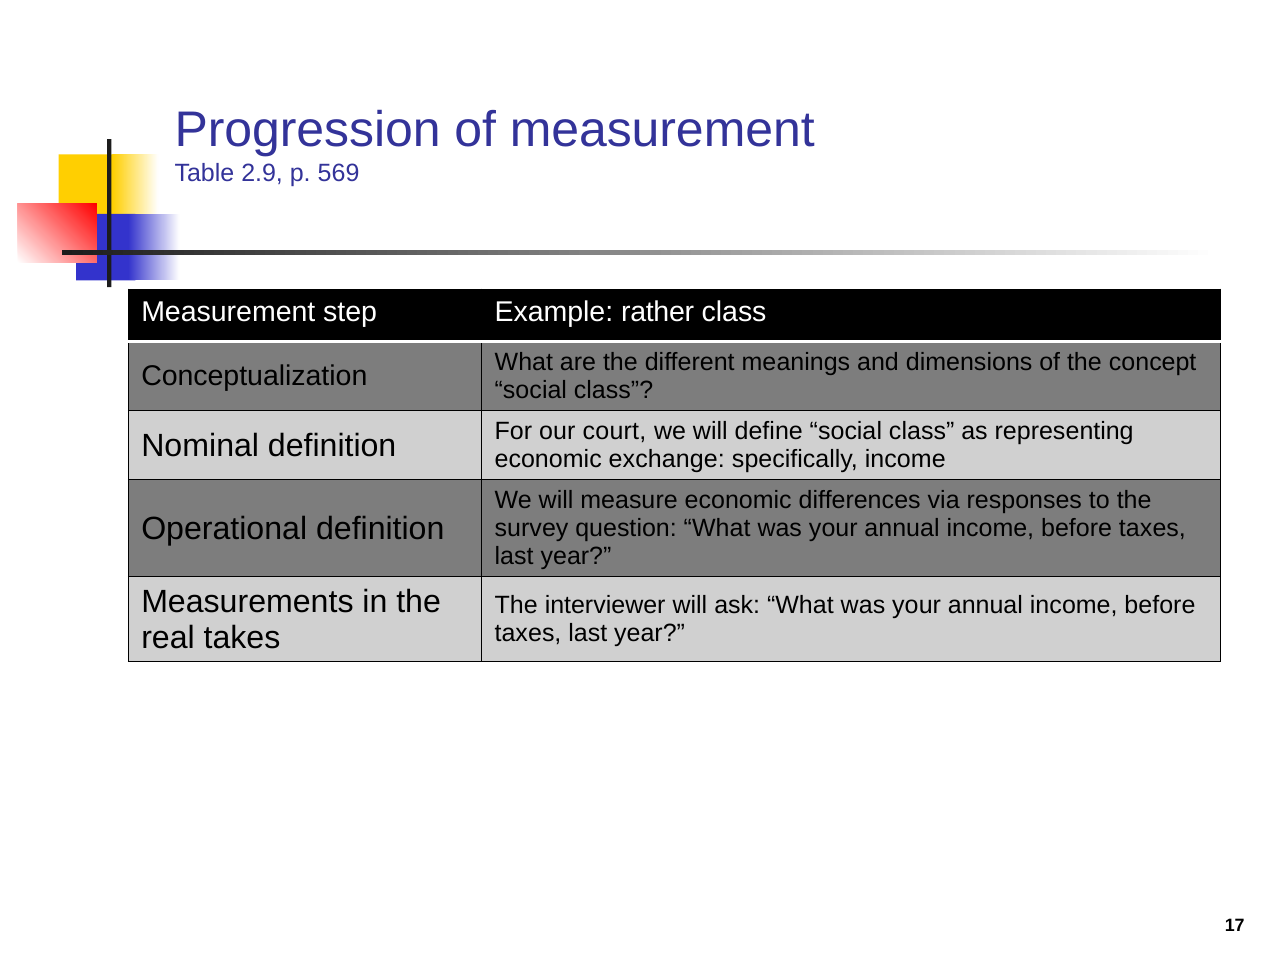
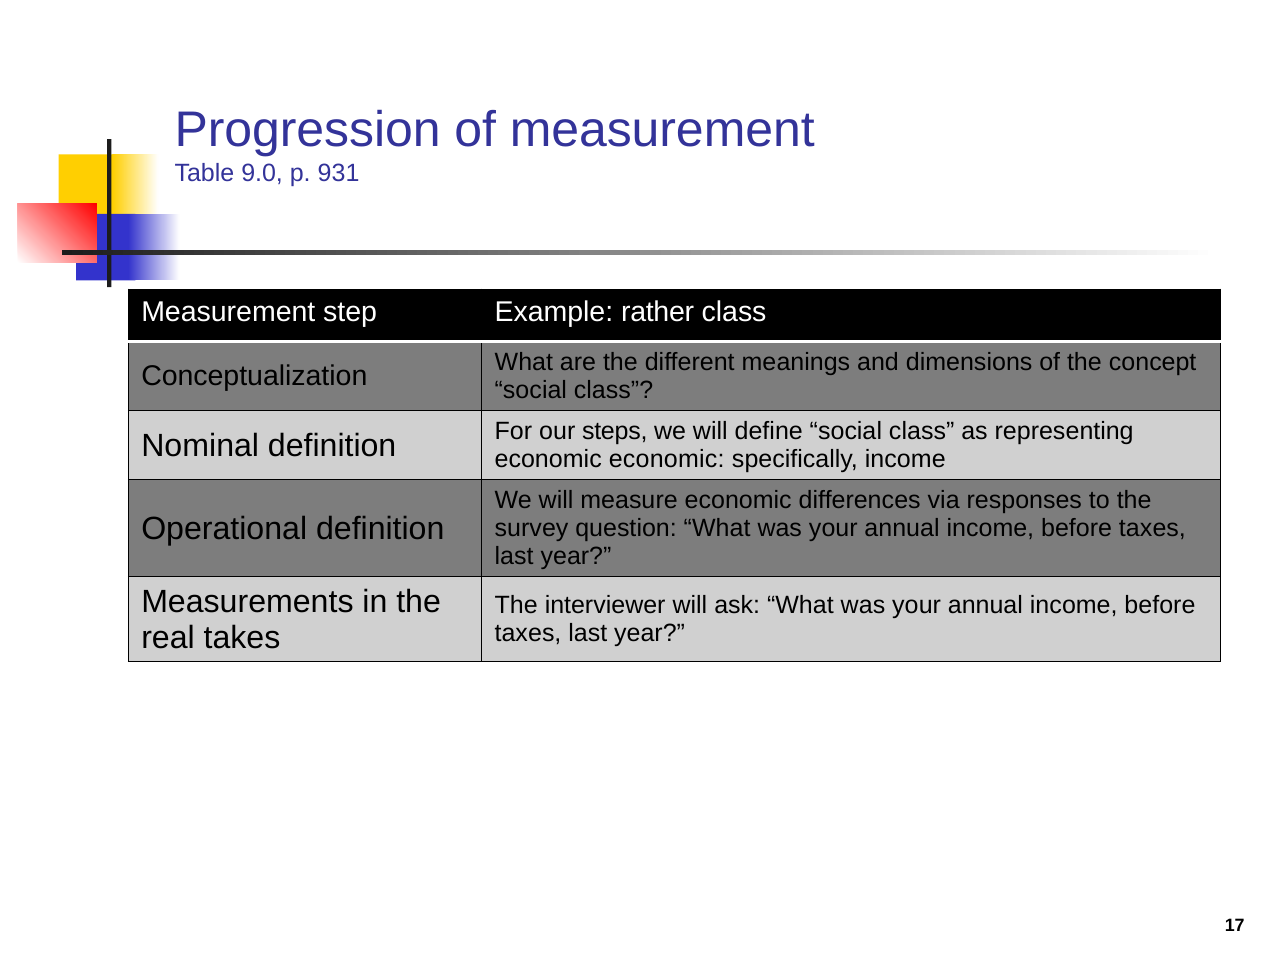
2.9: 2.9 -> 9.0 (262, 173)
569: 569 -> 931 (339, 173)
court: court -> steps (615, 431)
economic exchange: exchange -> economic (667, 459)
